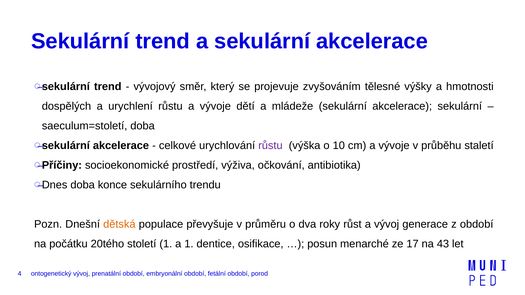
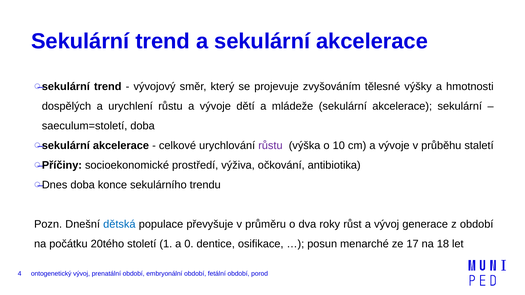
dětská colour: orange -> blue (119, 225)
a 1: 1 -> 0 (189, 244)
43: 43 -> 18 (443, 244)
